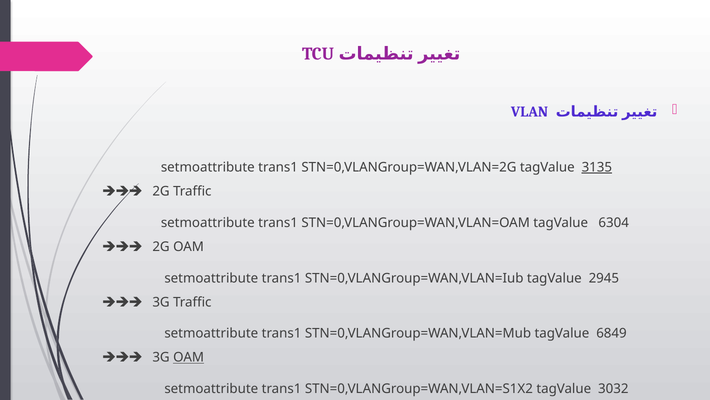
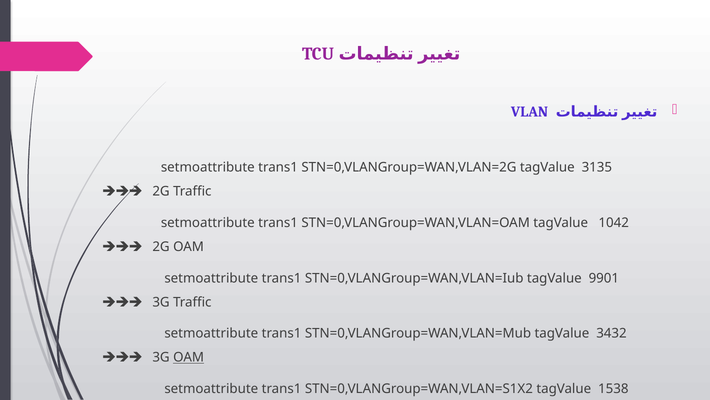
3135 underline: present -> none (597, 167)
6304: 6304 -> 1042 (614, 222)
2945: 2945 -> 9901 (604, 278)
6849: 6849 -> 3432 (611, 333)
3032: 3032 -> 1538 (613, 388)
